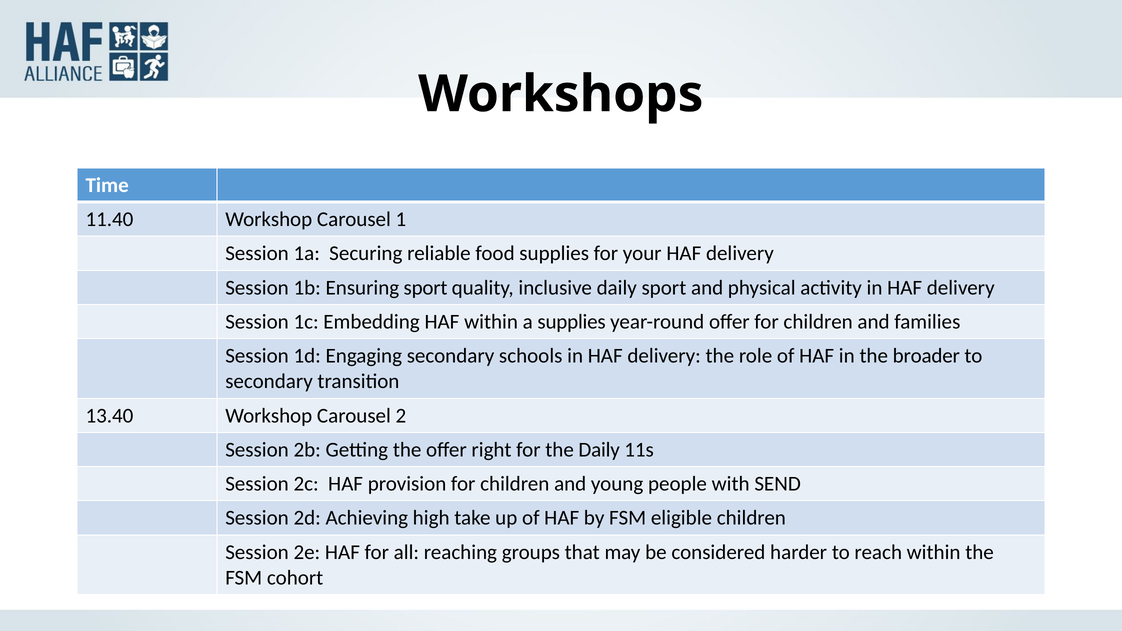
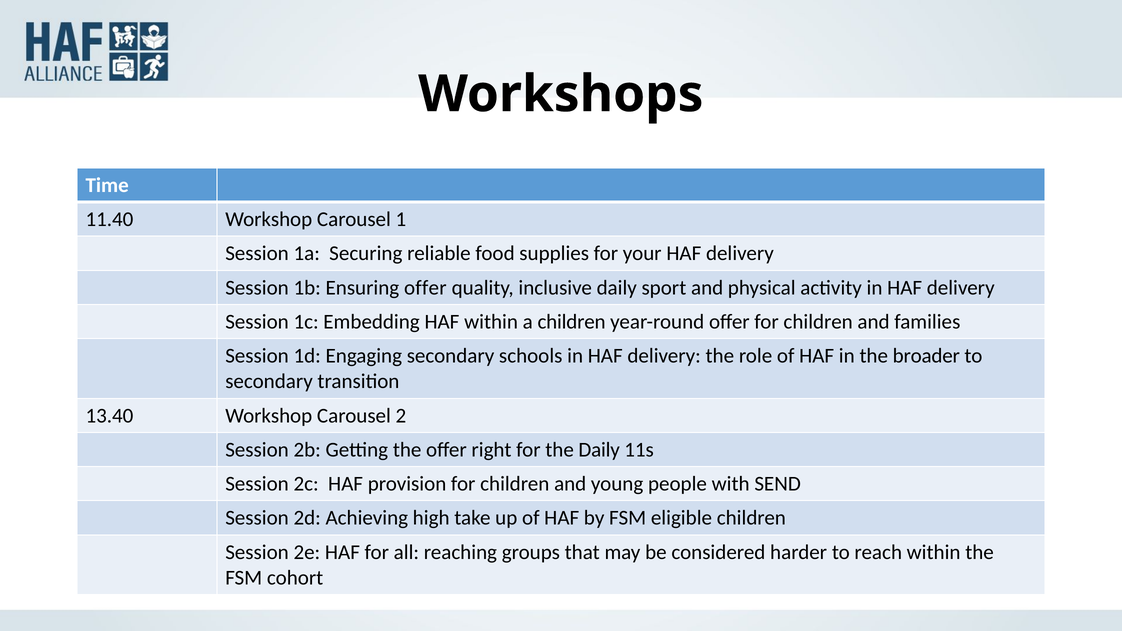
Ensuring sport: sport -> offer (425, 288)
a supplies: supplies -> children (572, 322)
